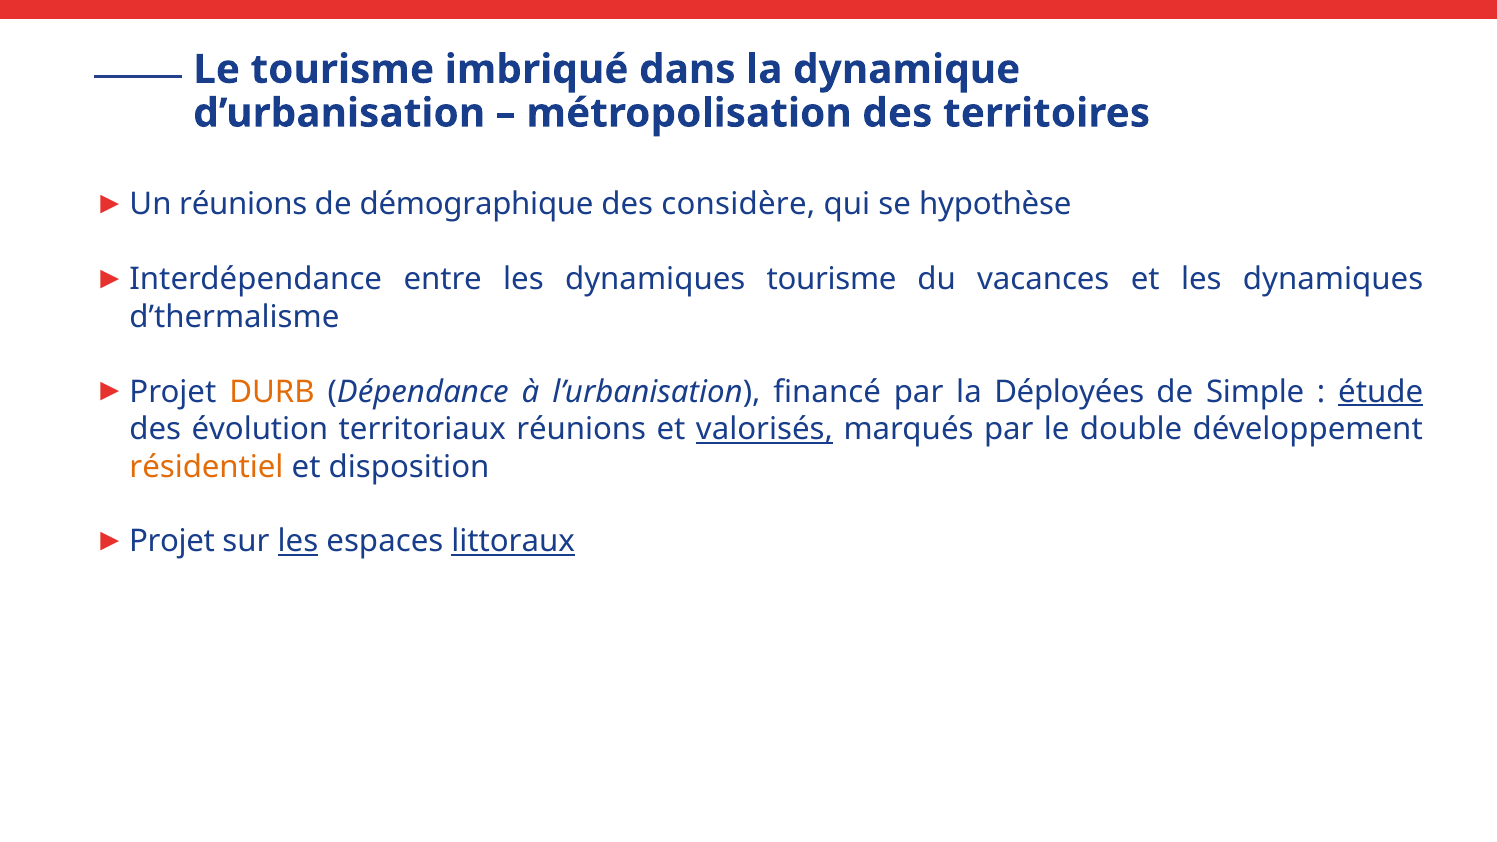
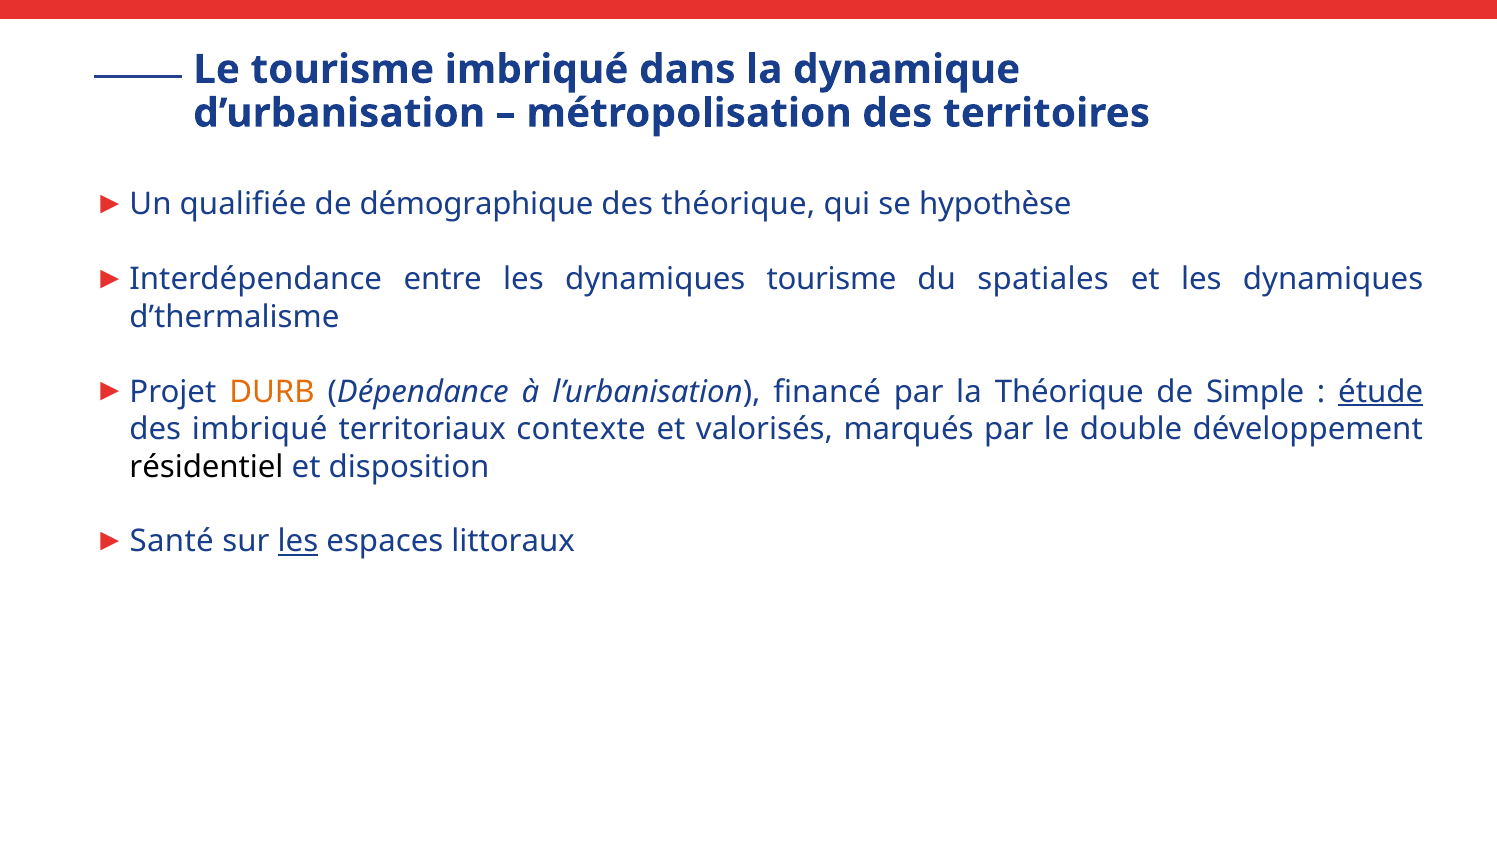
Un réunions: réunions -> qualifiée (243, 205)
des considère: considère -> théorique (738, 205)
vacances: vacances -> spatiales (1043, 280)
la Déployées: Déployées -> Théorique (1069, 392)
des évolution: évolution -> imbriqué (260, 429)
territoriaux réunions: réunions -> contexte (581, 429)
valorisés underline: present -> none (764, 429)
résidentiel colour: orange -> black (206, 467)
Projet: Projet -> Santé (172, 542)
littoraux underline: present -> none (513, 542)
